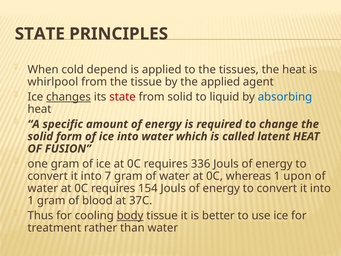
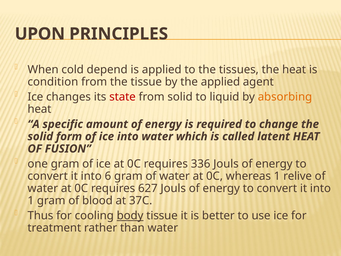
STATE: STATE -> UPON (40, 34)
whirlpool: whirlpool -> condition (53, 82)
changes underline: present -> none (69, 97)
absorbing colour: blue -> orange (285, 97)
7: 7 -> 6 (108, 176)
upon: upon -> relive (298, 176)
154: 154 -> 627 (148, 188)
